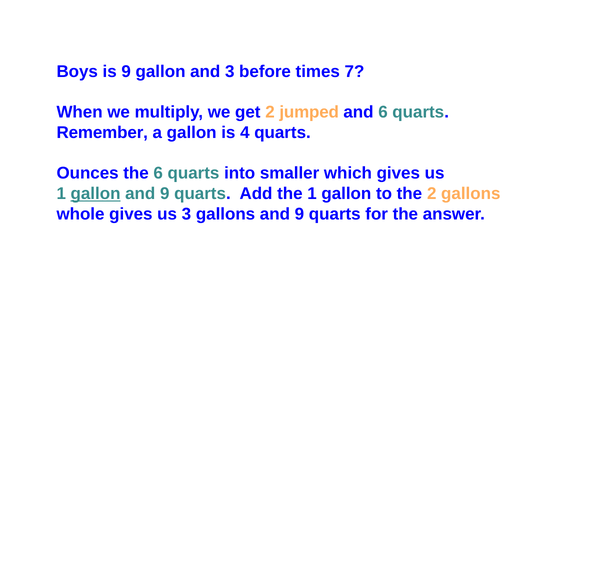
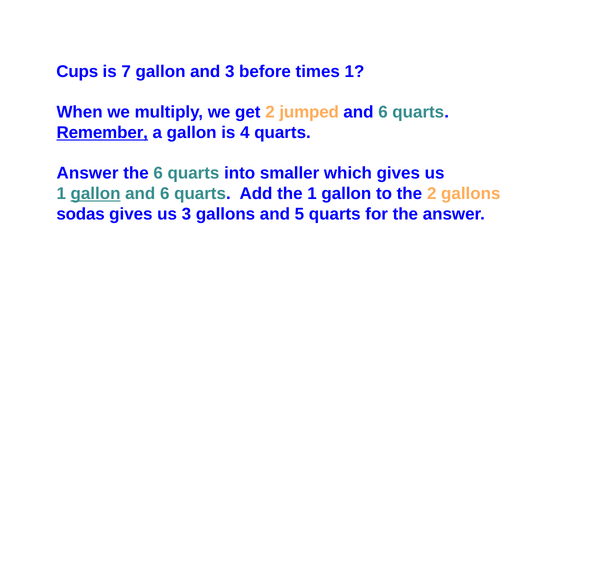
Boys: Boys -> Cups (77, 72)
is 9: 9 -> 7 (126, 72)
times 7: 7 -> 1 (354, 72)
Remember underline: none -> present (102, 133)
Ounces: Ounces -> Answer (87, 173)
9: 9 -> 6 (165, 194)
whole: whole -> sodas (81, 214)
gallons and 9: 9 -> 5 (299, 214)
